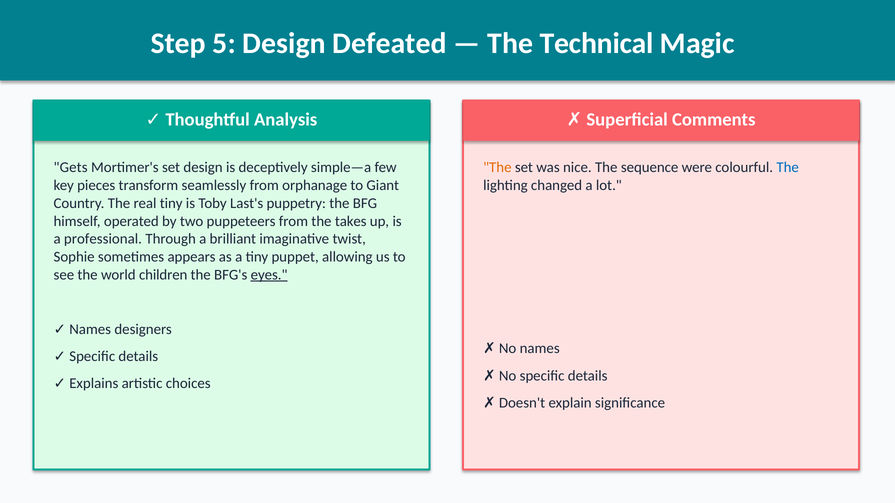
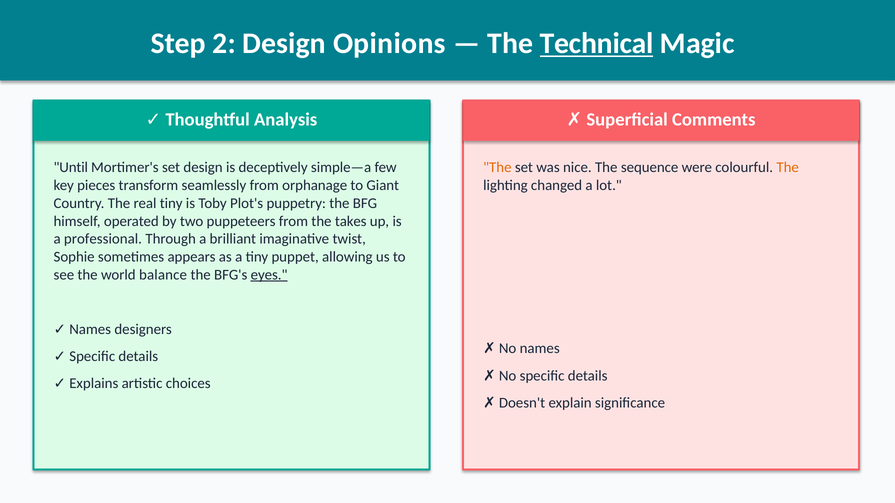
5: 5 -> 2 (224, 43)
Defeated: Defeated -> Opinions (389, 43)
Technical underline: none -> present (597, 43)
Gets: Gets -> Until (71, 168)
The colour: blue -> orange (788, 168)
Last's: Last's -> Plot's (247, 203)
children: children -> balance (163, 275)
